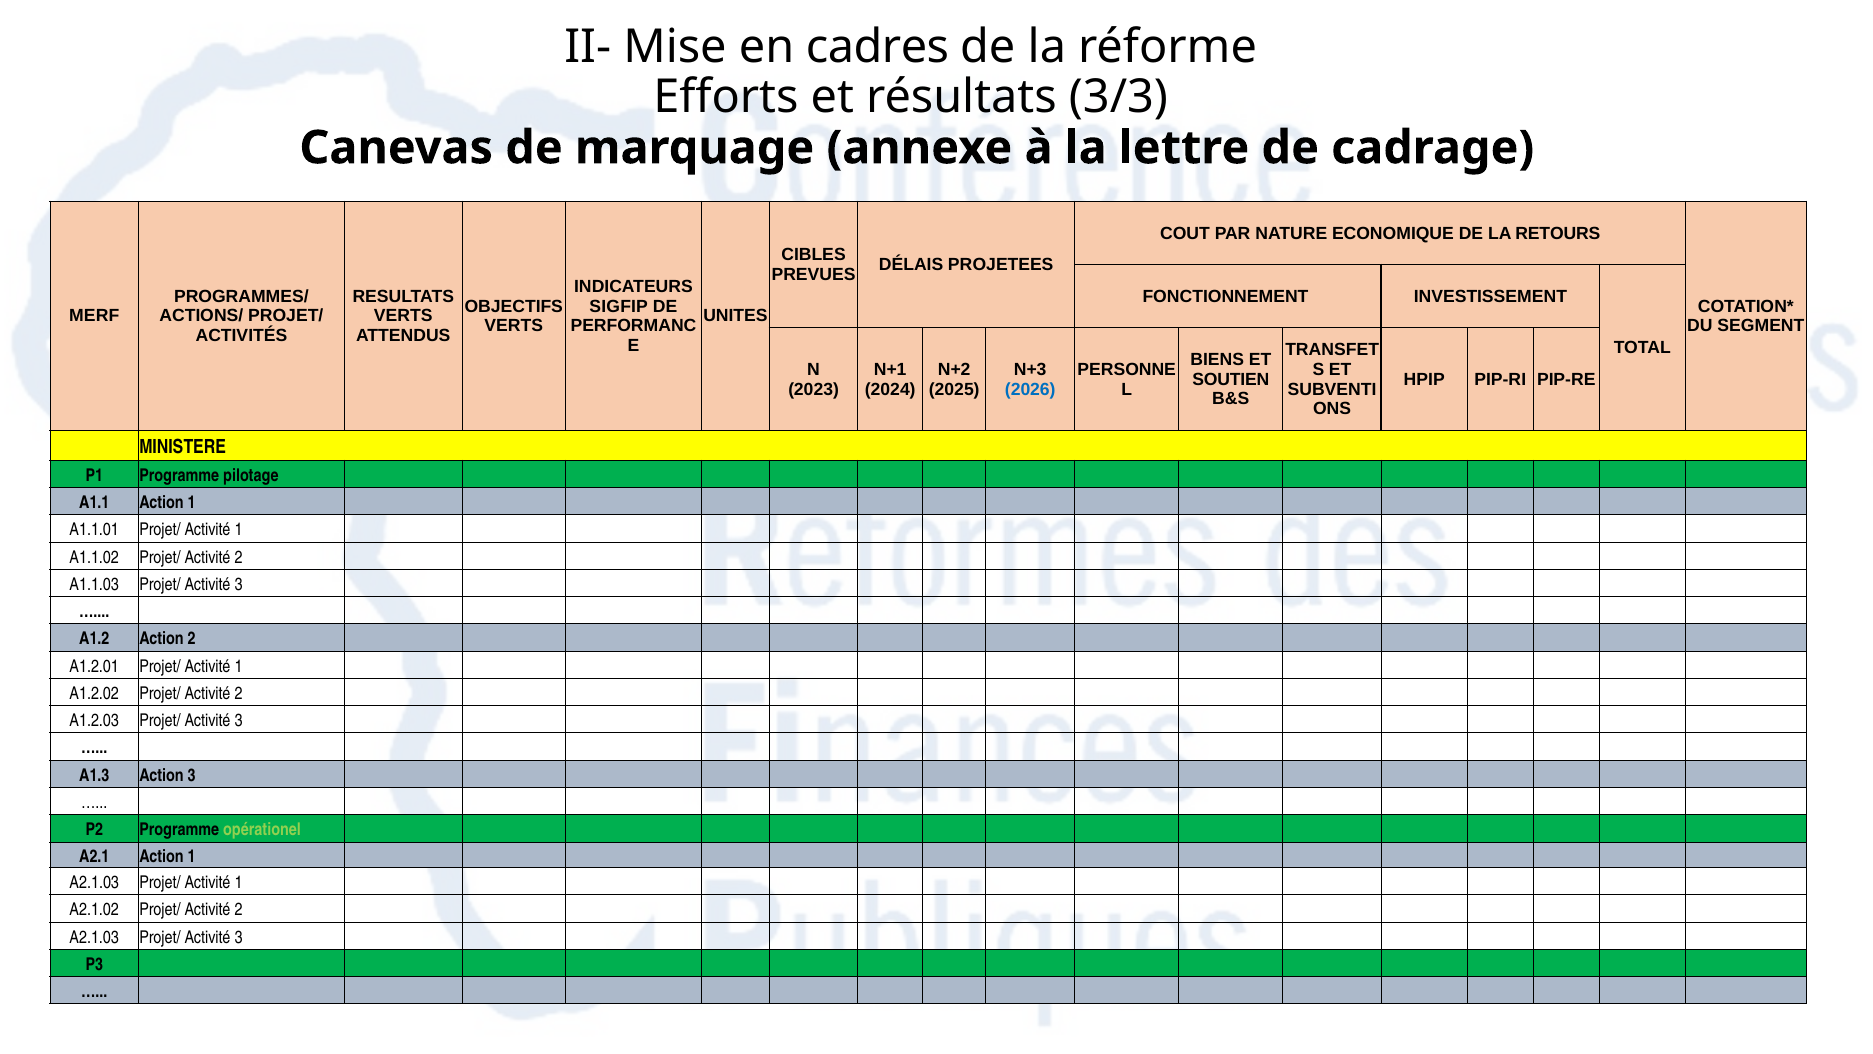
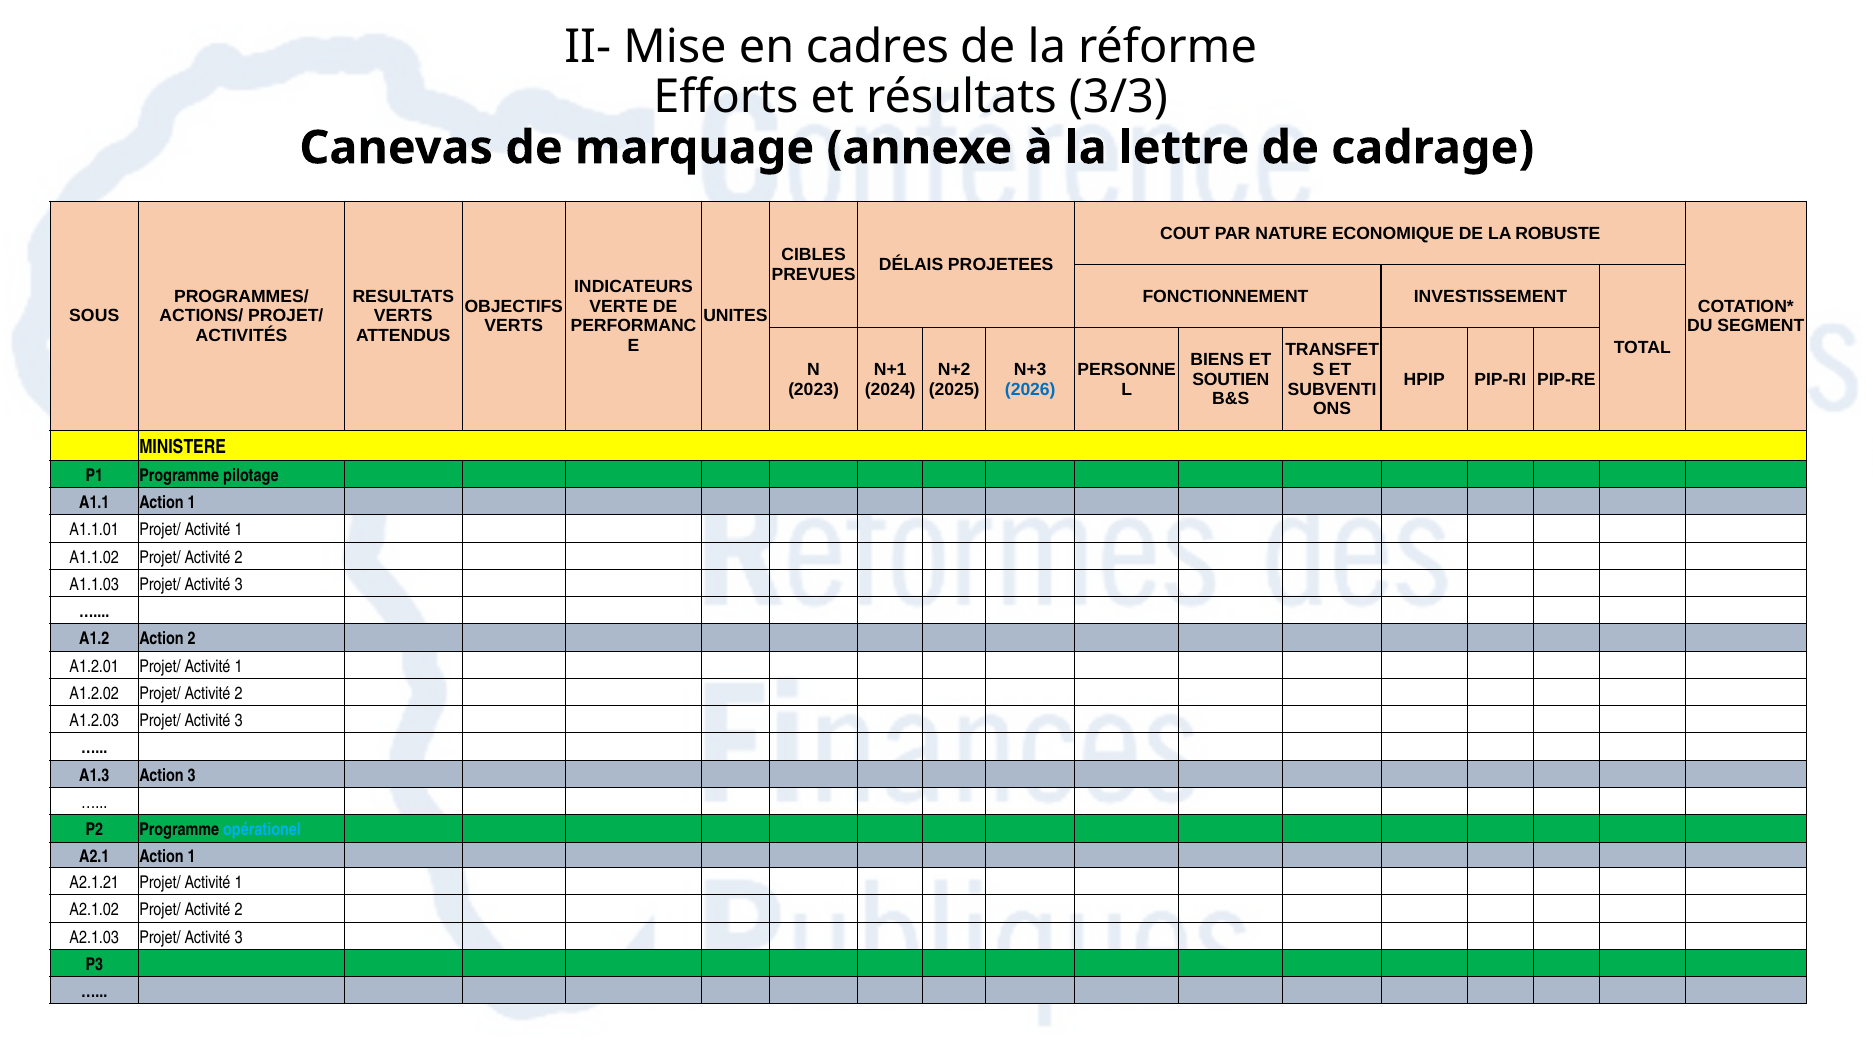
RETOURS: RETOURS -> ROBUSTE (1558, 233)
SIGFIP: SIGFIP -> VERTE (619, 306)
MERF: MERF -> SOUS (94, 316)
opérationel colour: light green -> light blue (262, 830)
A2.1.03: A2.1.03 -> A2.1.21 (94, 882)
